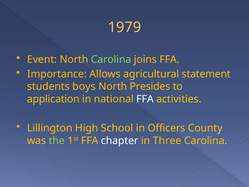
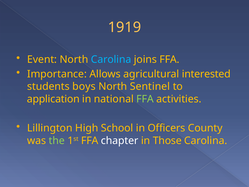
1979: 1979 -> 1919 (125, 27)
Carolina colour: light green -> light blue (111, 59)
statement: statement -> interested (206, 74)
Presides: Presides -> Sentinel (150, 86)
FFA colour: white -> light green (145, 99)
Three: Three -> Those (167, 140)
